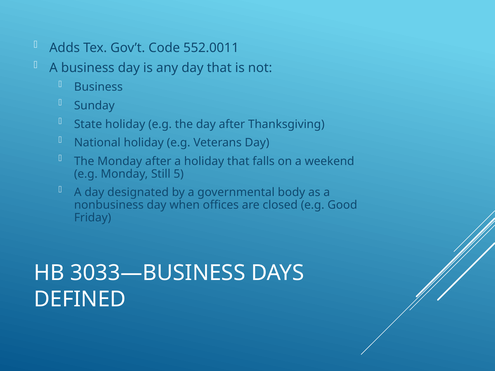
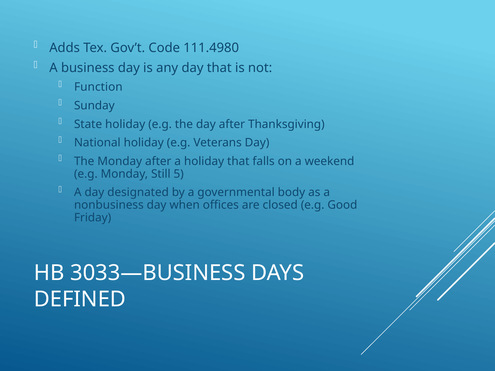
552.0011: 552.0011 -> 111.4980 (211, 48)
Business: Business -> Function (98, 87)
